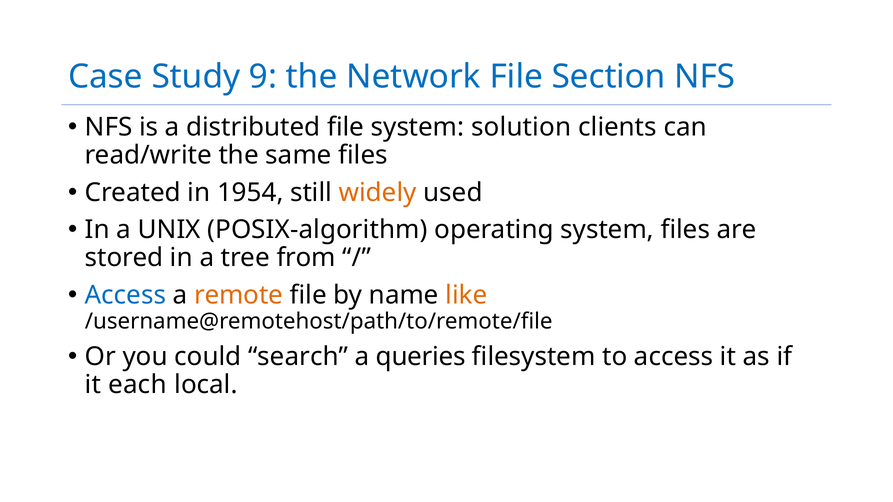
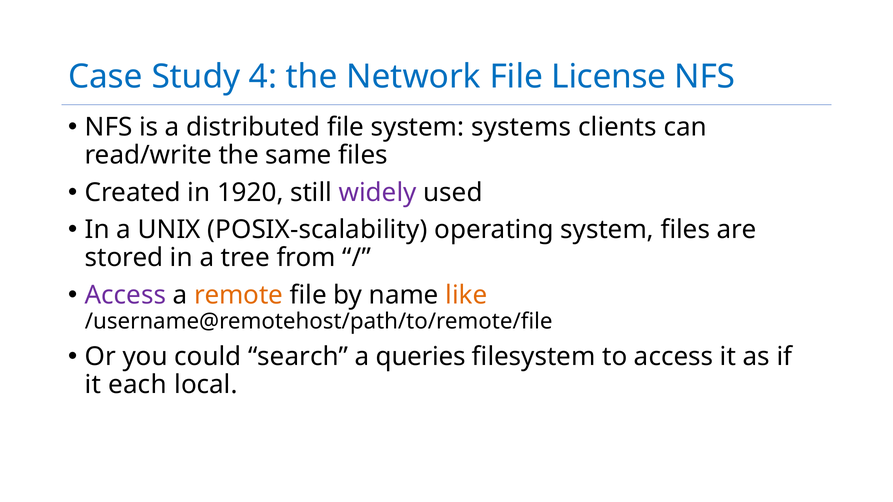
9: 9 -> 4 (263, 77)
Section: Section -> License (609, 77)
solution: solution -> systems (521, 127)
1954: 1954 -> 1920 (250, 193)
widely colour: orange -> purple (378, 193)
POSIX-algorithm: POSIX-algorithm -> POSIX-scalability (317, 230)
Access colour: blue -> purple (125, 295)
